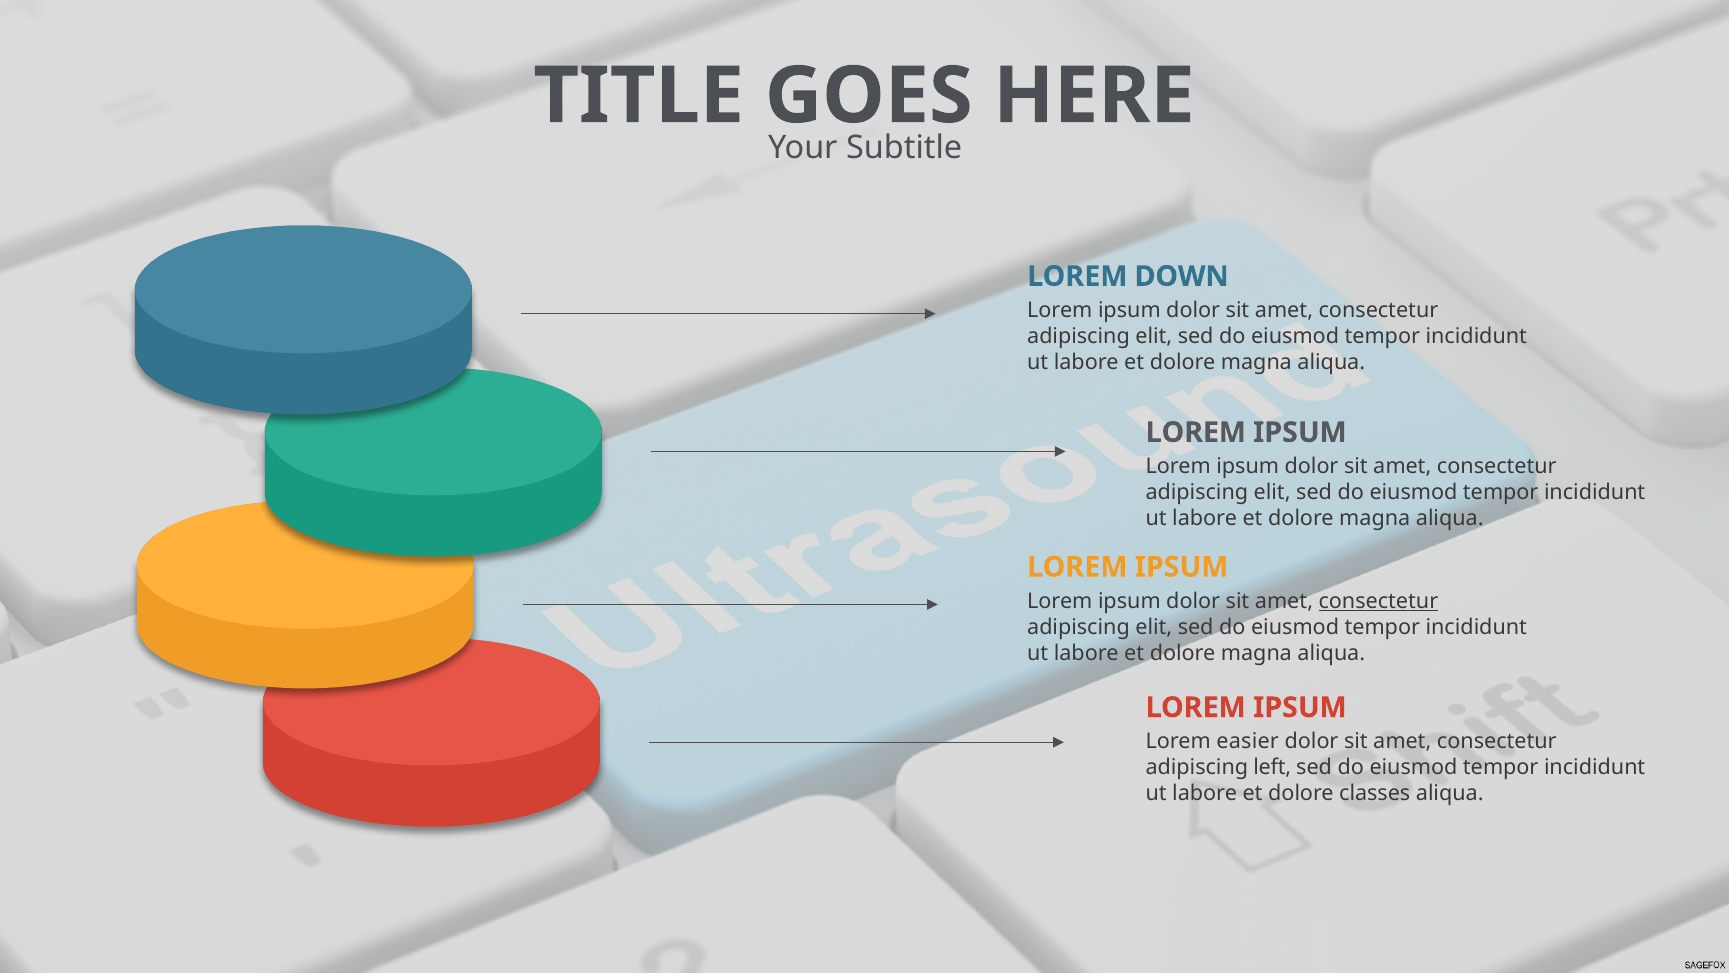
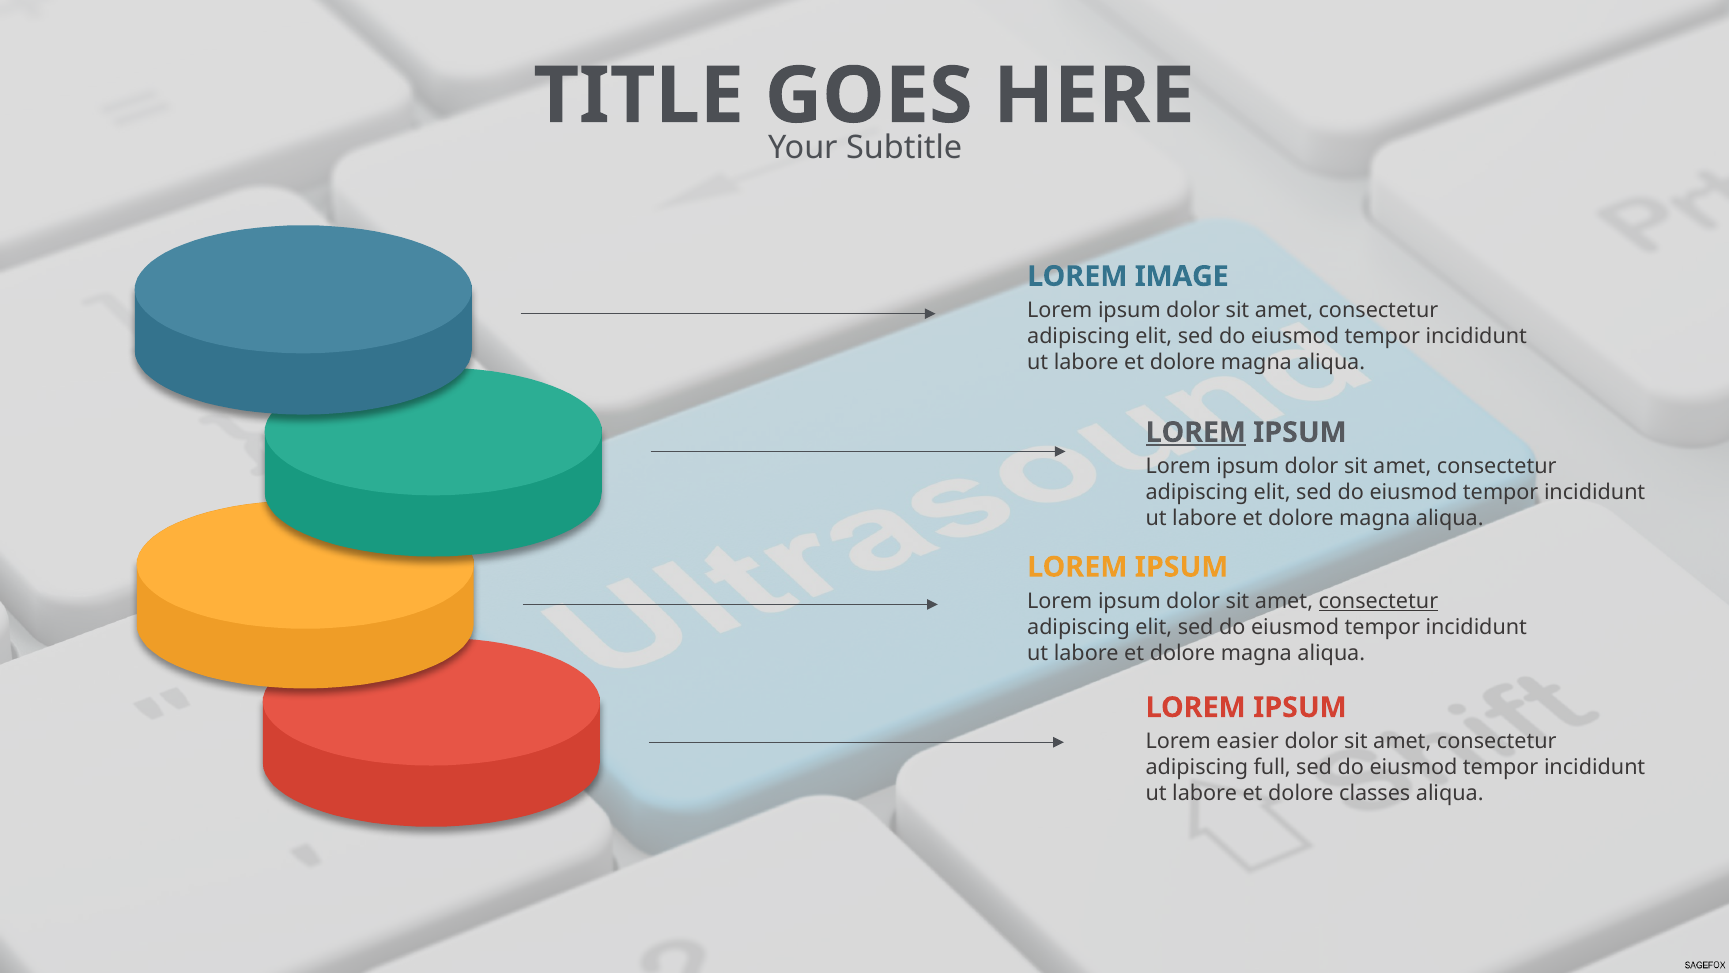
DOWN: DOWN -> IMAGE (1182, 276)
LOREM underline: none -> present (1196, 432)
left: left -> full (1272, 767)
